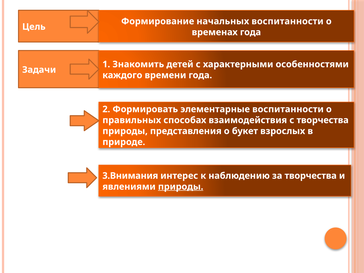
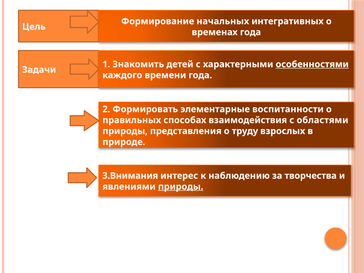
воспитанности: воспитанности -> интегративных (288, 21)
особенностями underline: none -> present (312, 64)
с творчества: творчества -> областями (323, 120)
букет: букет -> труду (245, 131)
